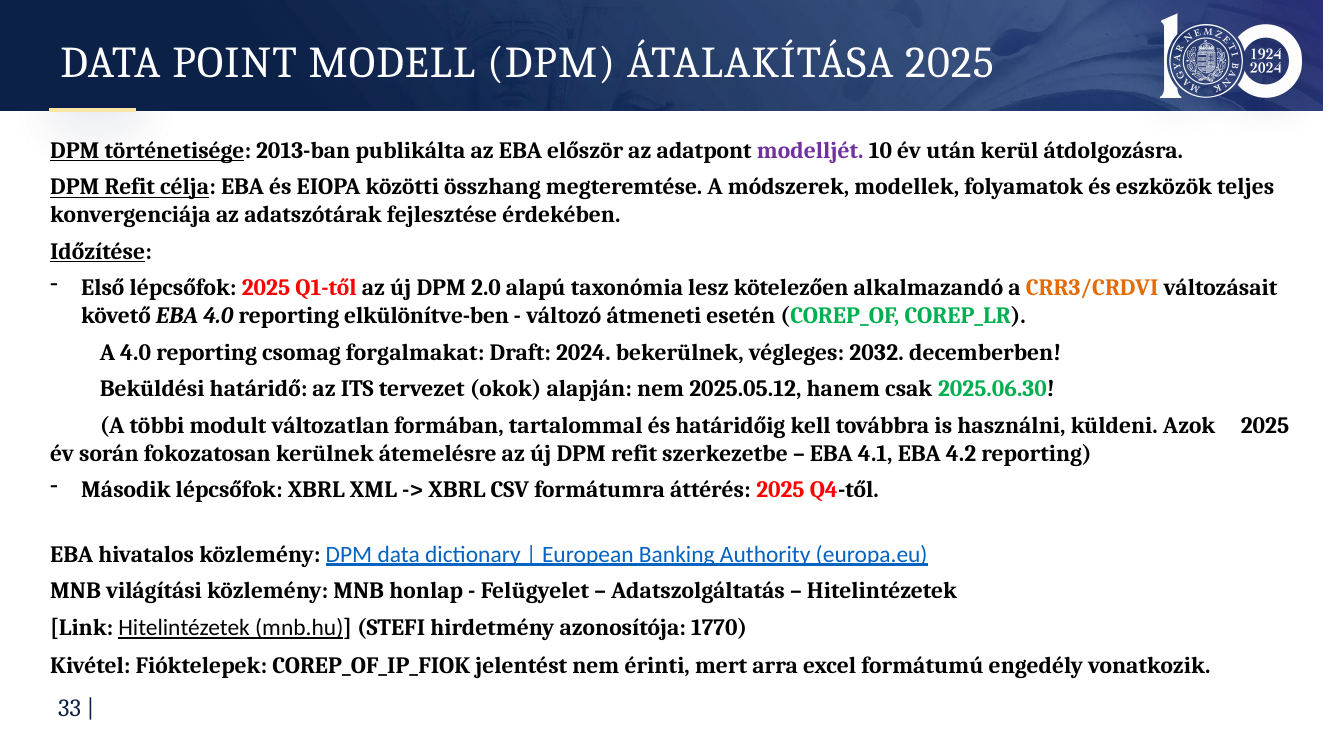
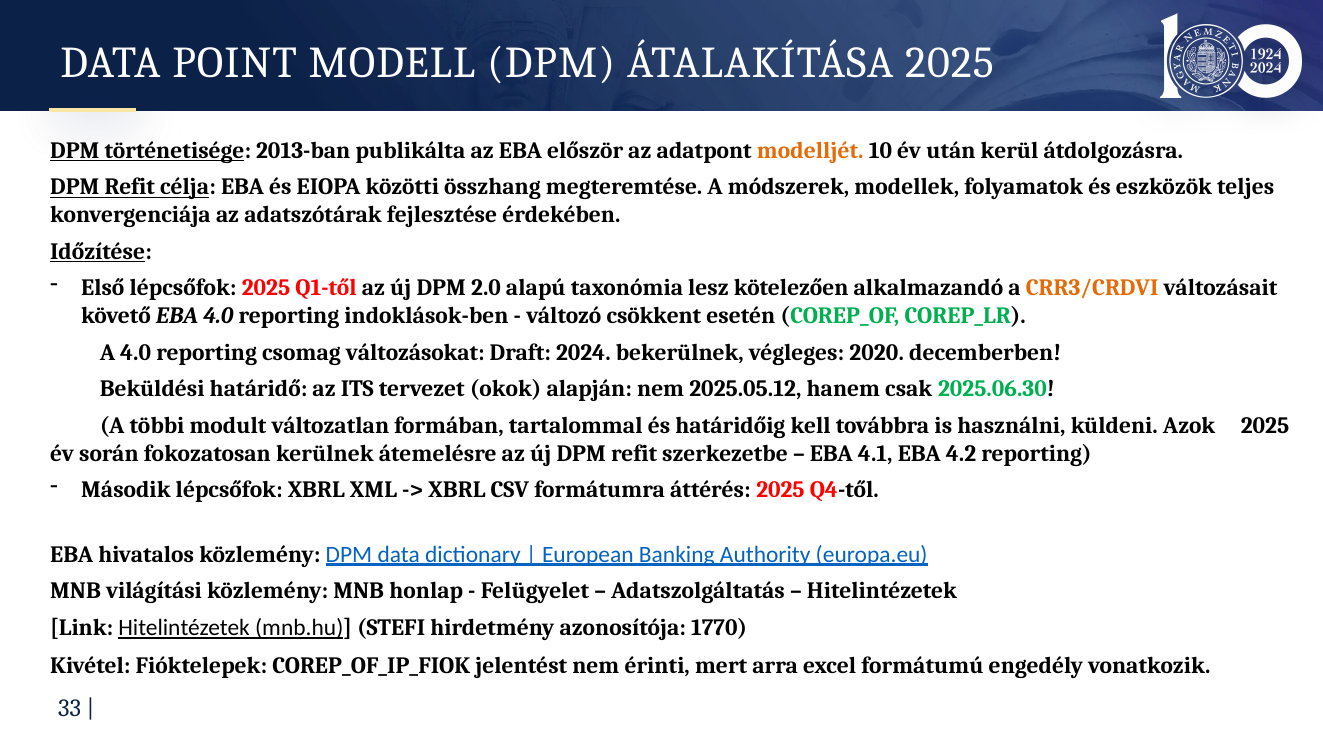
modelljét colour: purple -> orange (810, 151)
elkülönítve-ben: elkülönítve-ben -> indoklások-ben (426, 316)
átmeneti: átmeneti -> csökkent (654, 316)
forgalmakat: forgalmakat -> változásokat (415, 353)
2032: 2032 -> 2020 (877, 353)
